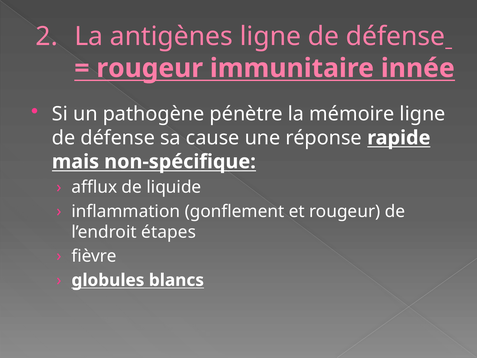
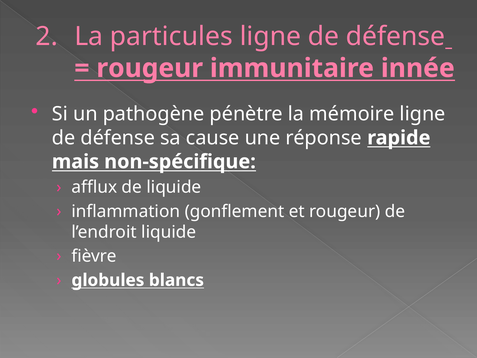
antigènes: antigènes -> particules (171, 36)
l’endroit étapes: étapes -> liquide (169, 232)
